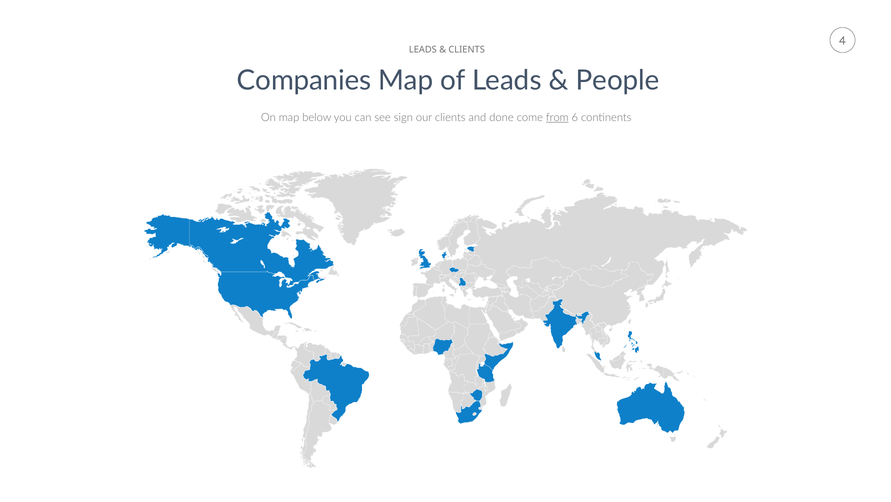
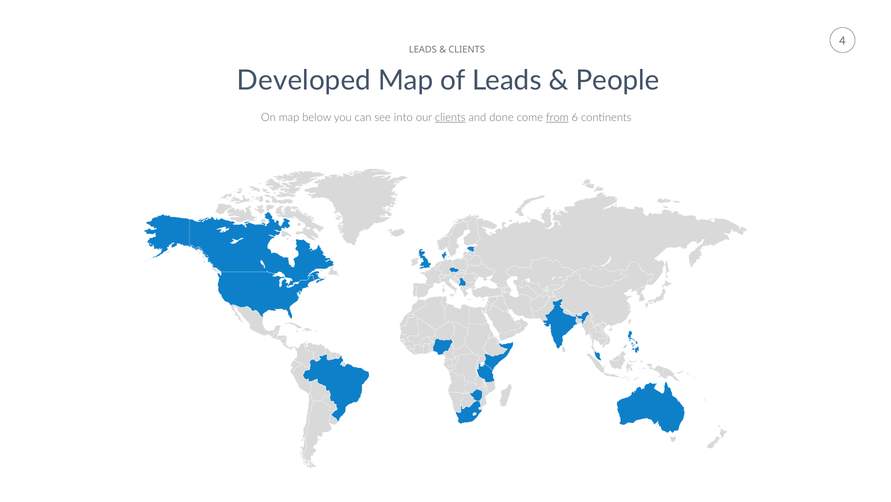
Companies: Companies -> Developed (304, 81)
sign: sign -> into (403, 117)
clients underline: none -> present (450, 117)
